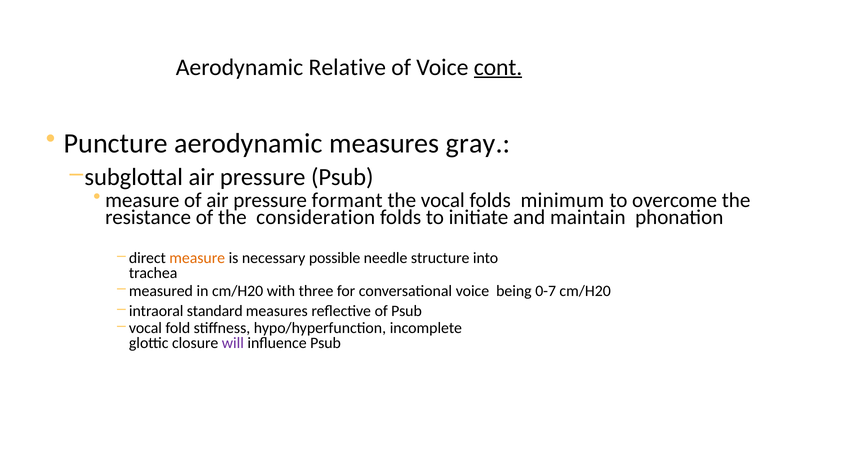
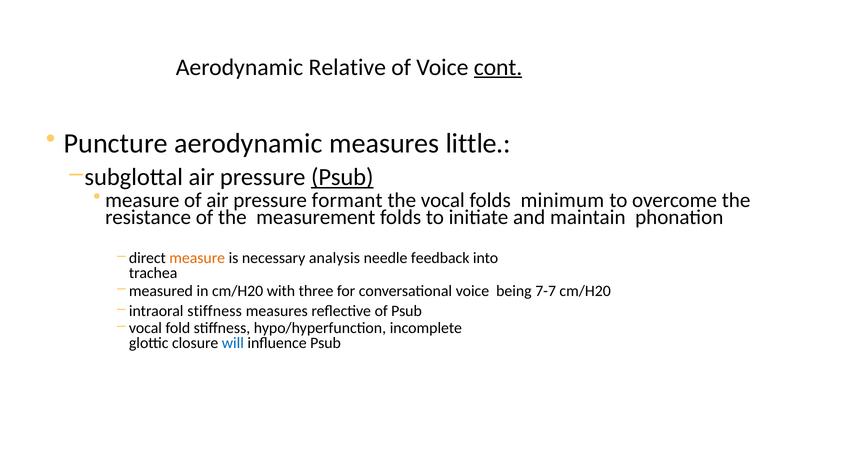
gray: gray -> little (478, 143)
Psub underline: none -> present (342, 177)
consideration: consideration -> measurement (316, 217)
possible: possible -> analysis (334, 258)
structure: structure -> feedback (440, 258)
0-7: 0-7 -> 7-7 (546, 291)
intraoral standard: standard -> stiffness (215, 311)
will colour: purple -> blue (233, 343)
